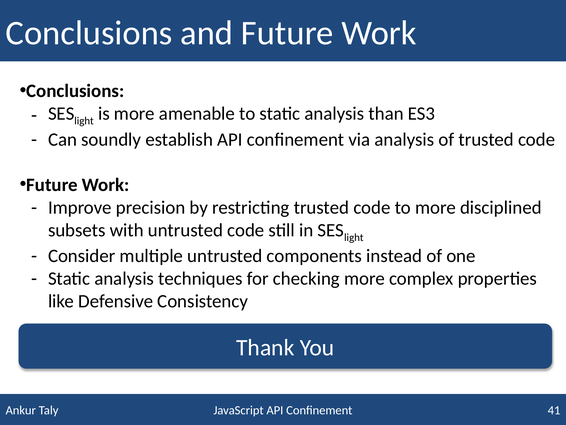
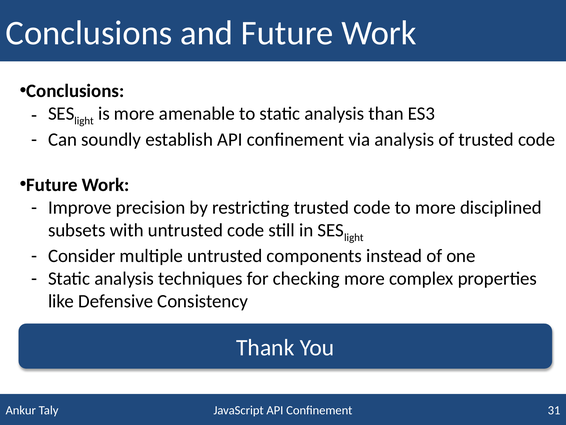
41: 41 -> 31 (554, 410)
